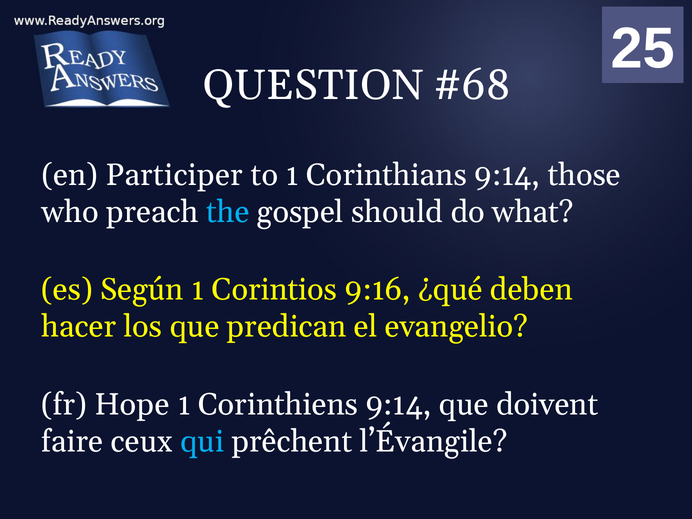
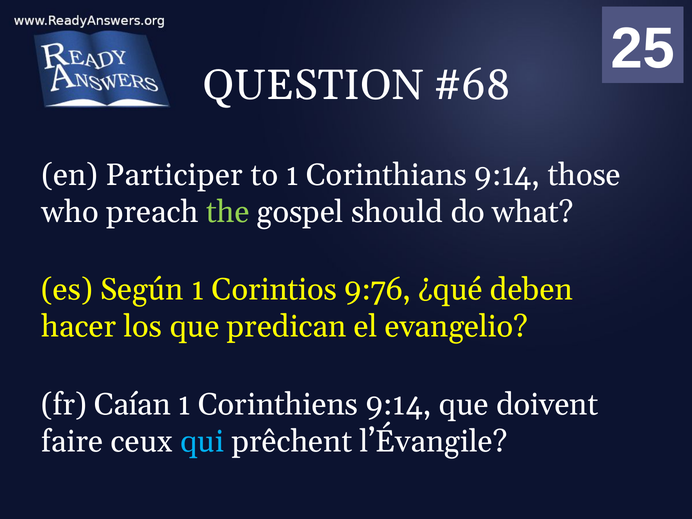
the colour: light blue -> light green (228, 212)
9:16: 9:16 -> 9:76 (378, 290)
Hope: Hope -> Caían (132, 405)
